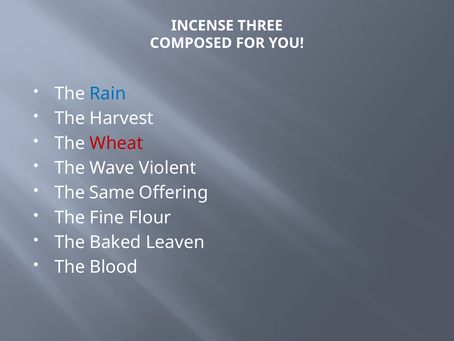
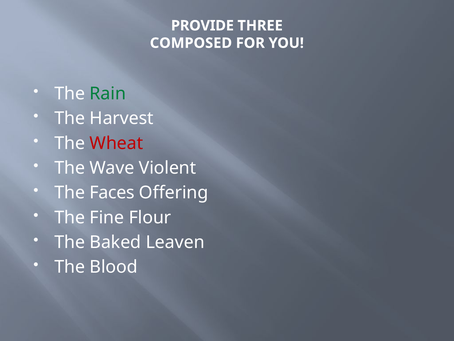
INCENSE: INCENSE -> PROVIDE (202, 26)
Rain colour: blue -> green (108, 94)
Same: Same -> Faces (112, 192)
